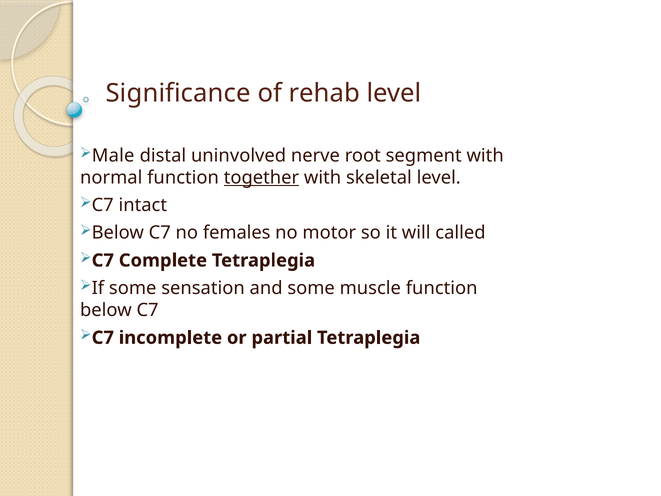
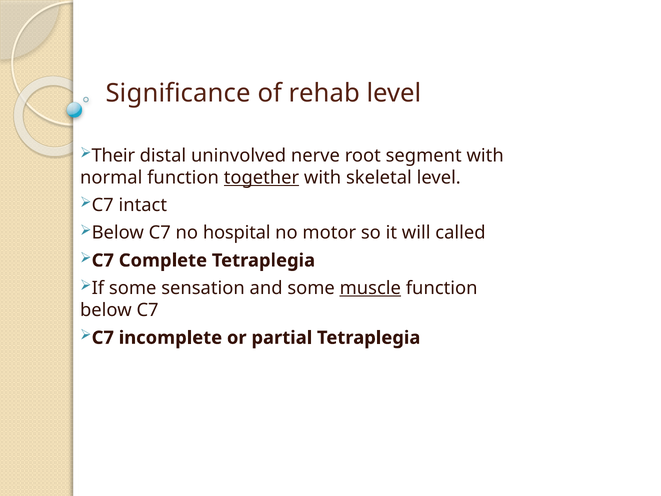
Male: Male -> Their (113, 156)
females: females -> hospital (237, 233)
muscle underline: none -> present (370, 288)
